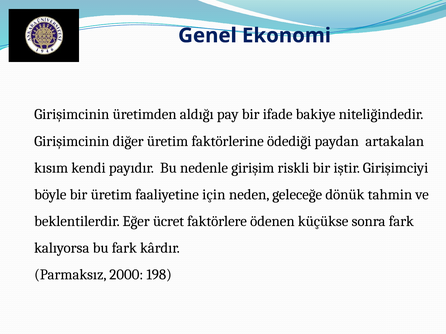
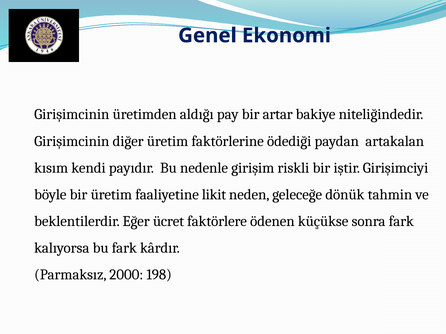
ifade: ifade -> artar (278, 115)
için: için -> likit (214, 195)
